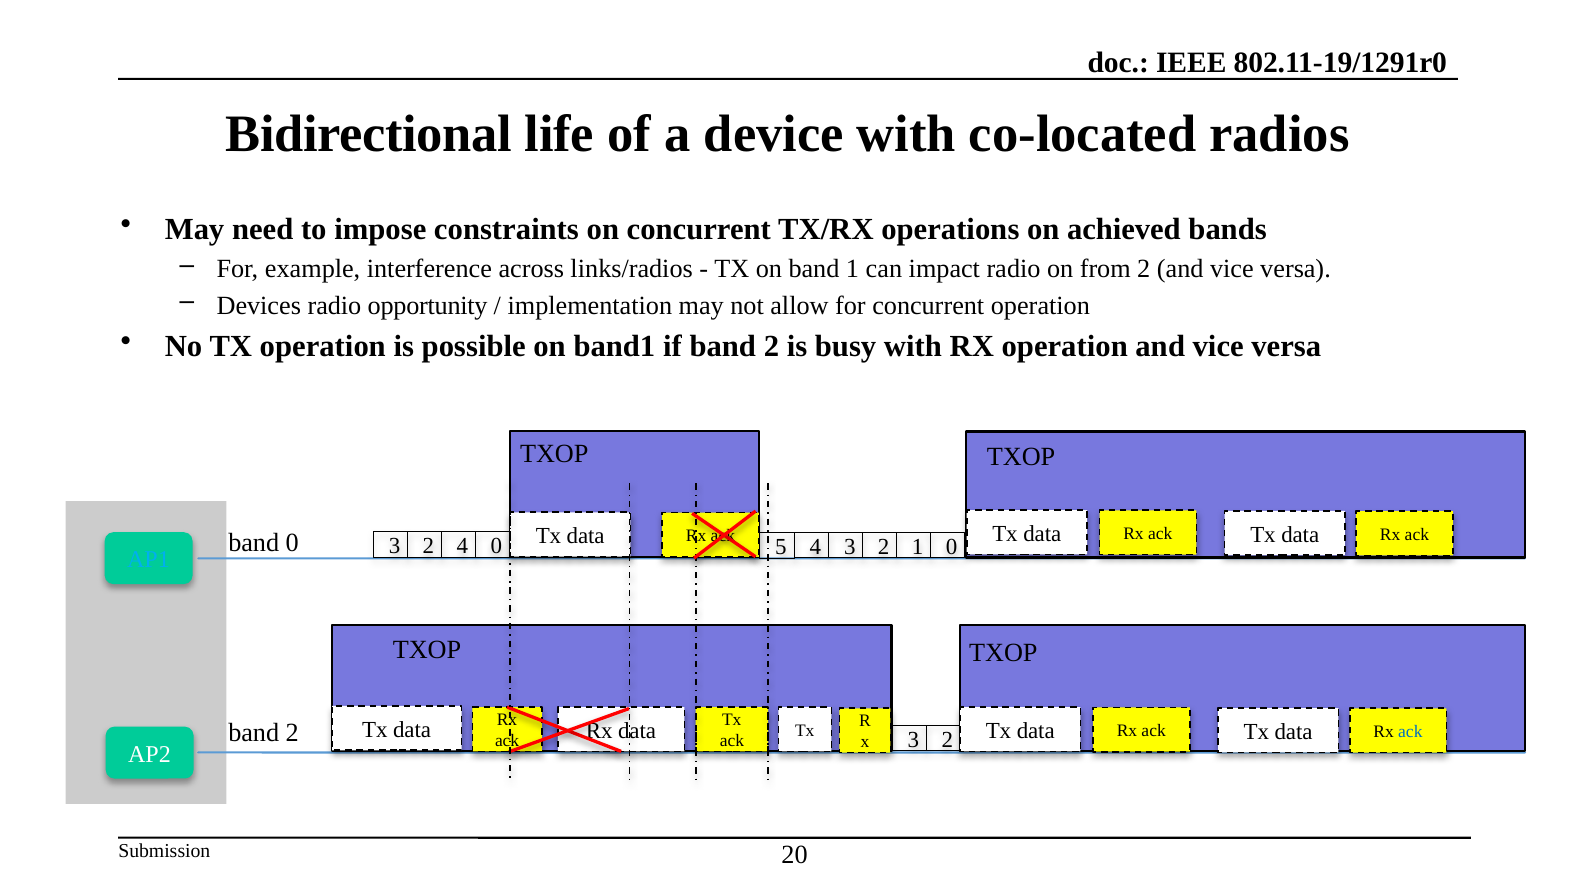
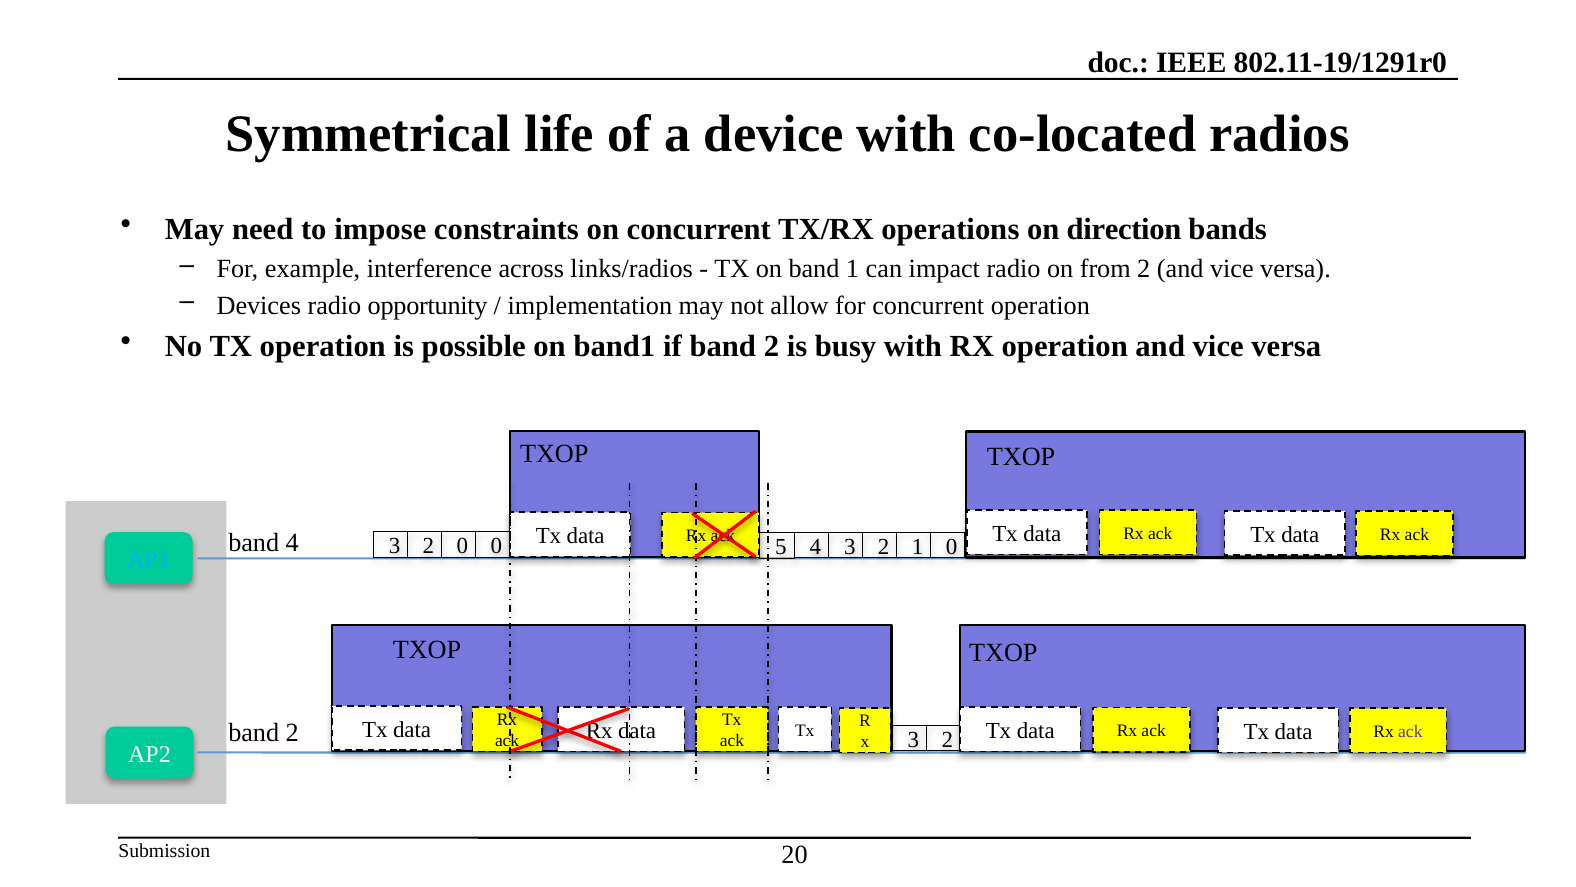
Bidirectional: Bidirectional -> Symmetrical (368, 134)
achieved: achieved -> direction (1124, 229)
band 0: 0 -> 4 (292, 542)
2 4: 4 -> 0 (462, 546)
ack colour: blue -> purple (1410, 731)
